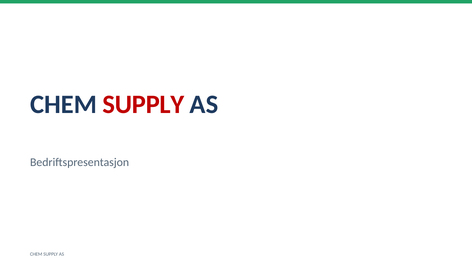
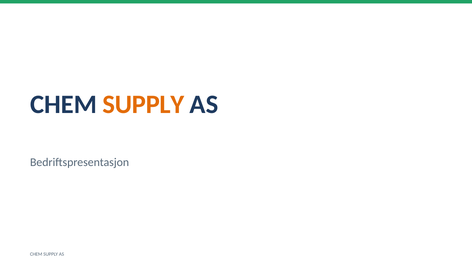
SUPPLY colour: red -> orange (143, 105)
